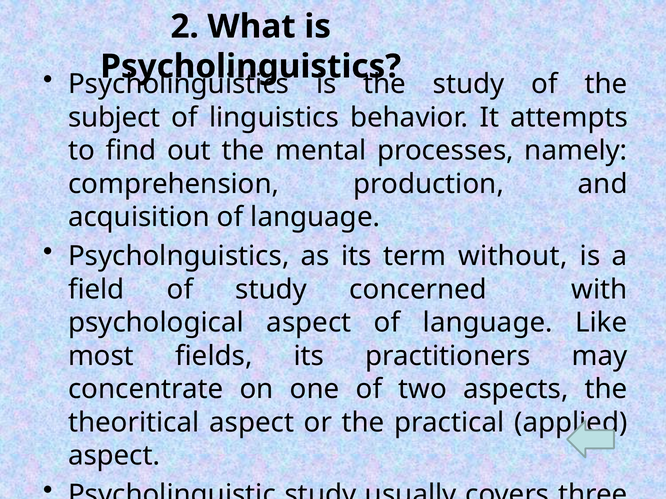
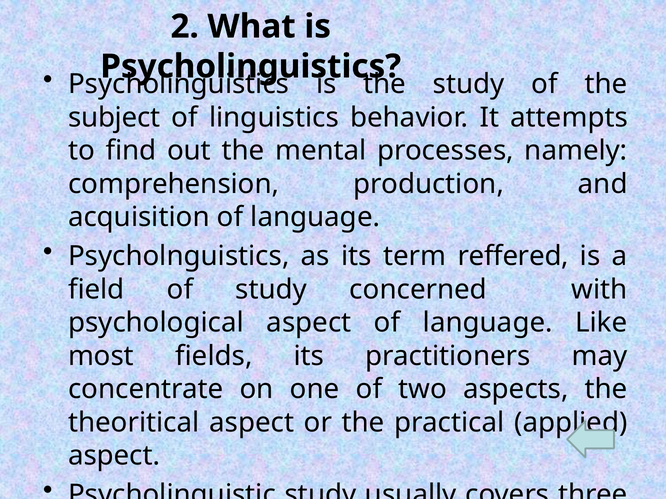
without: without -> reffered (513, 256)
